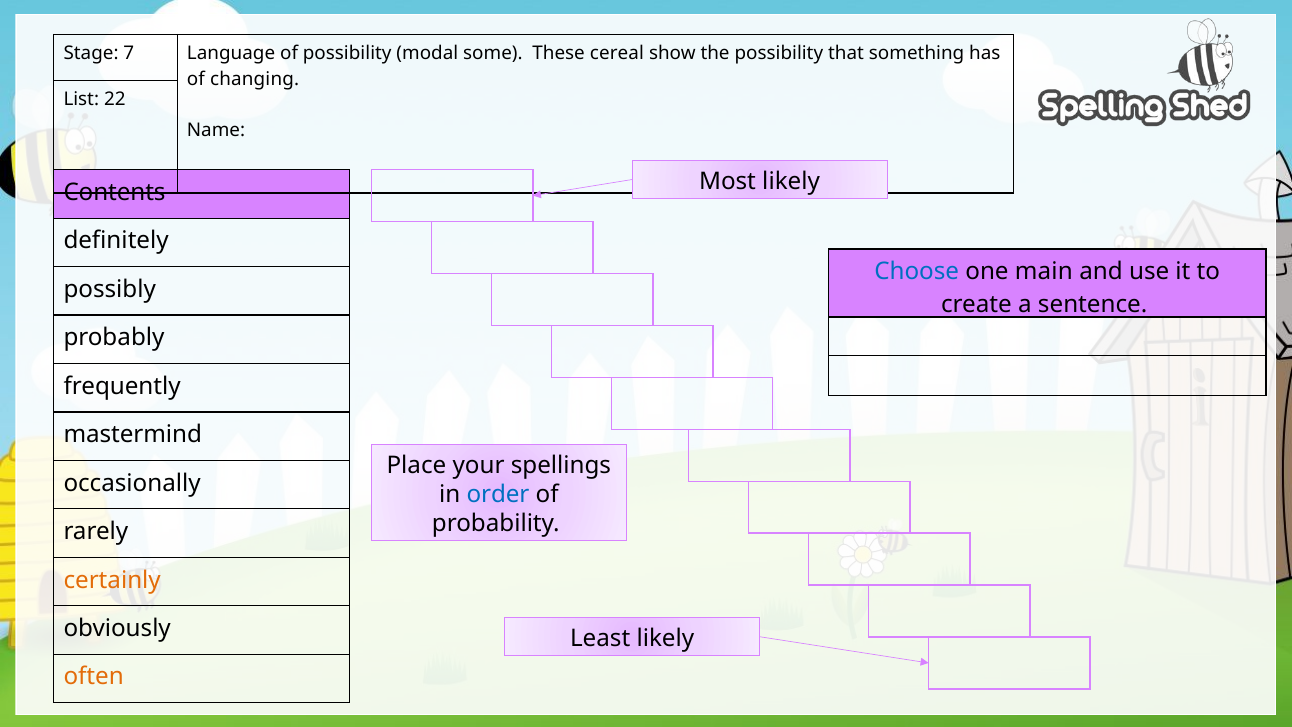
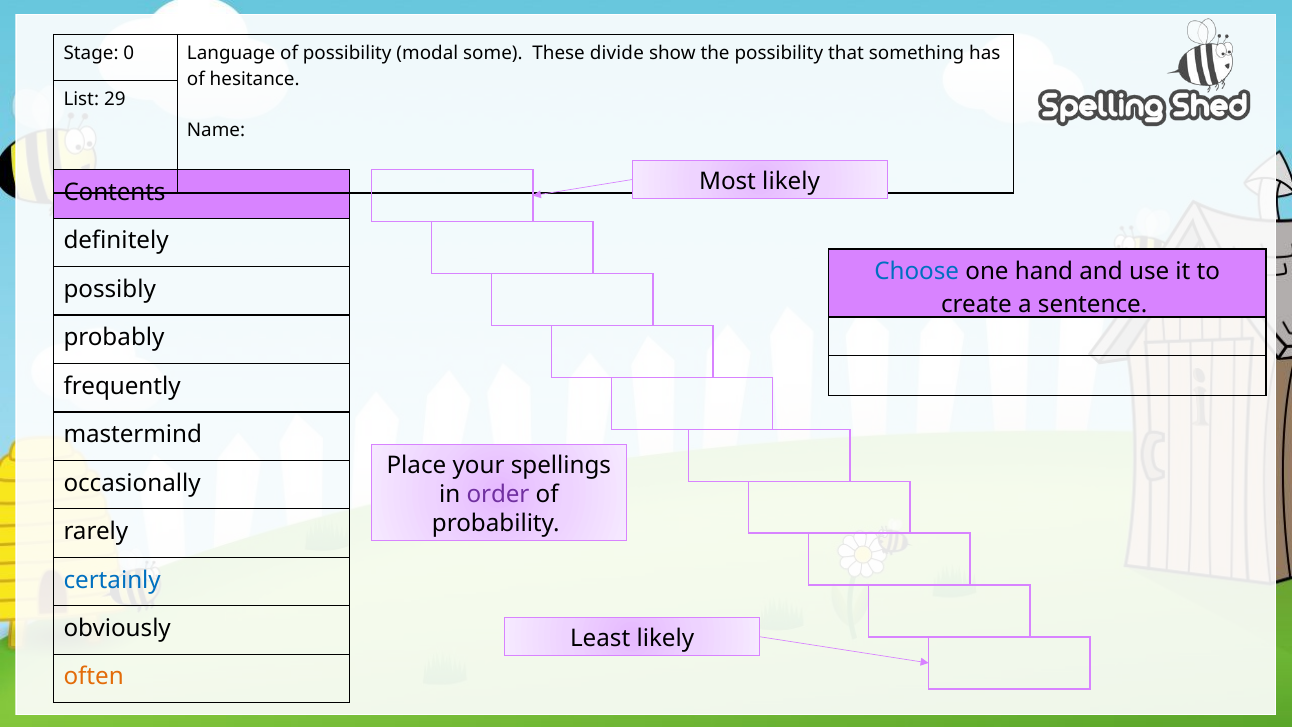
7: 7 -> 0 (129, 53)
cereal: cereal -> divide (617, 53)
changing: changing -> hesitance (255, 79)
22: 22 -> 29 (115, 99)
main: main -> hand (1044, 272)
order colour: blue -> purple (498, 494)
certainly colour: orange -> blue (112, 580)
